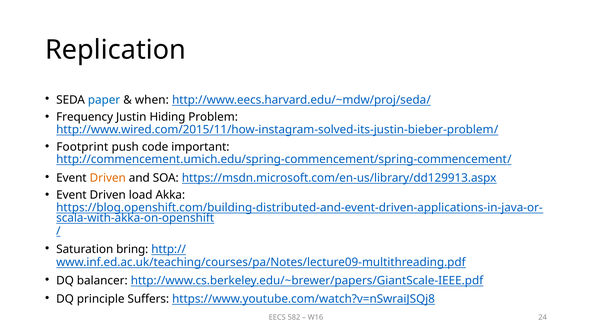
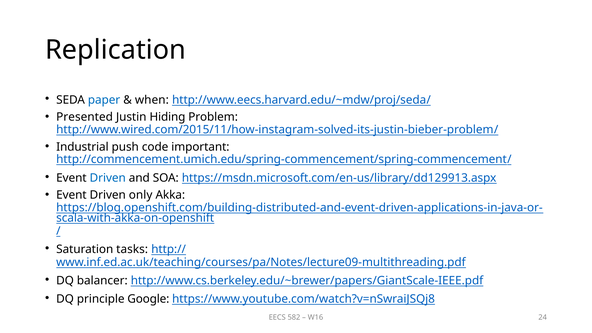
Frequency: Frequency -> Presented (85, 117)
Footprint: Footprint -> Industrial (82, 147)
Driven colour: orange -> blue (108, 178)
load: load -> only (141, 195)
bring: bring -> tasks (132, 249)
Suffers: Suffers -> Google (148, 299)
